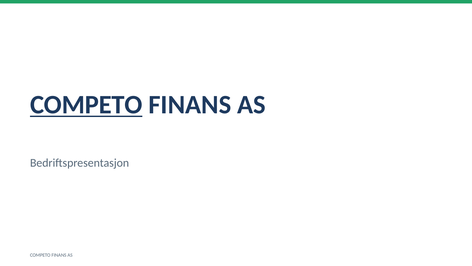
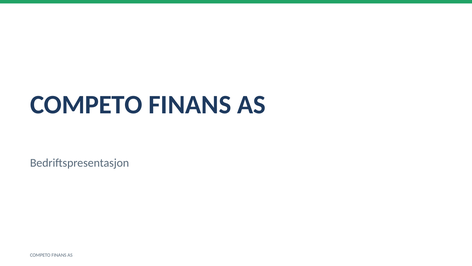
COMPETO underline: present -> none (86, 105)
